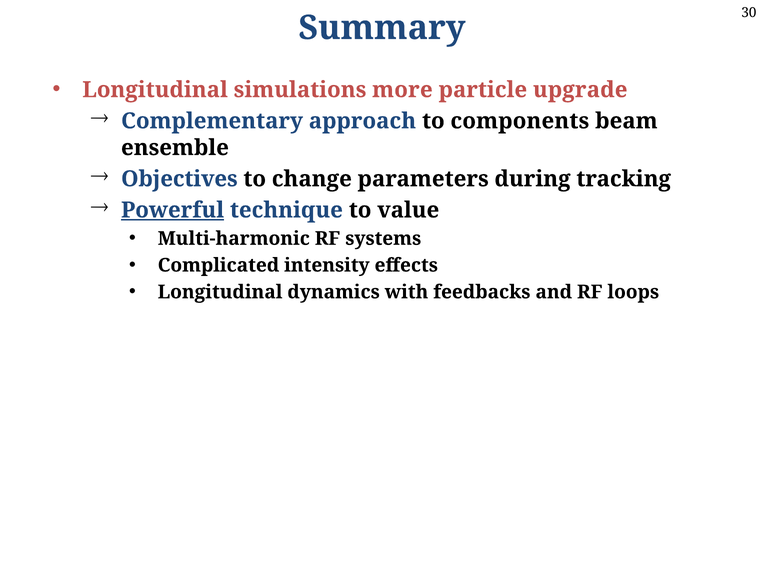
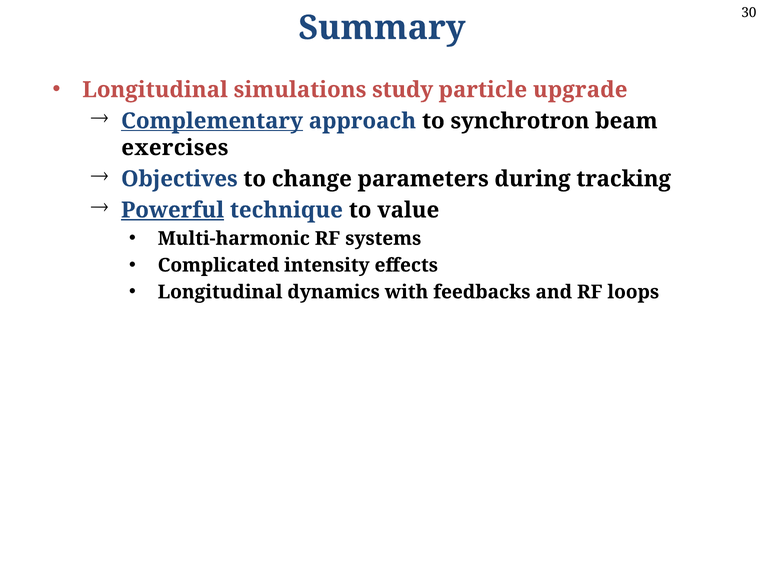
more: more -> study (403, 90)
Complementary underline: none -> present (212, 121)
components: components -> synchrotron (520, 121)
ensemble: ensemble -> exercises (175, 148)
